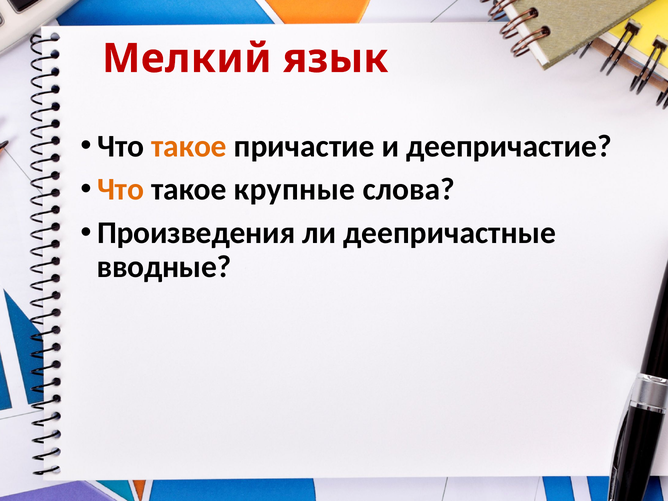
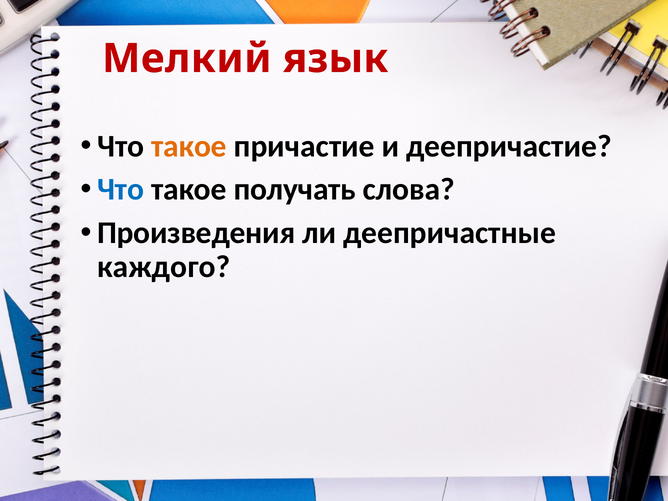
Что colour: orange -> blue (121, 189)
крупные: крупные -> получать (295, 189)
вводные: вводные -> каждого (164, 267)
